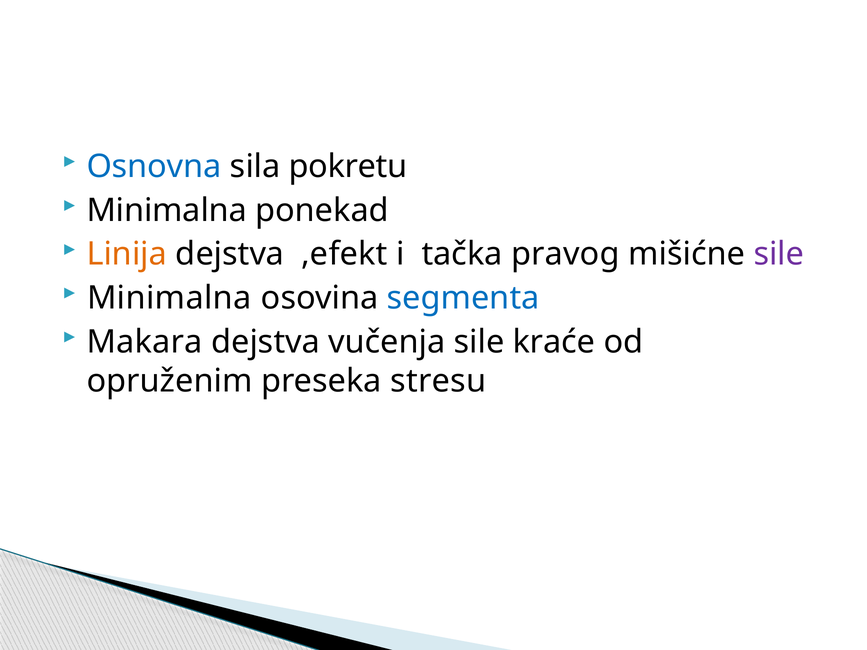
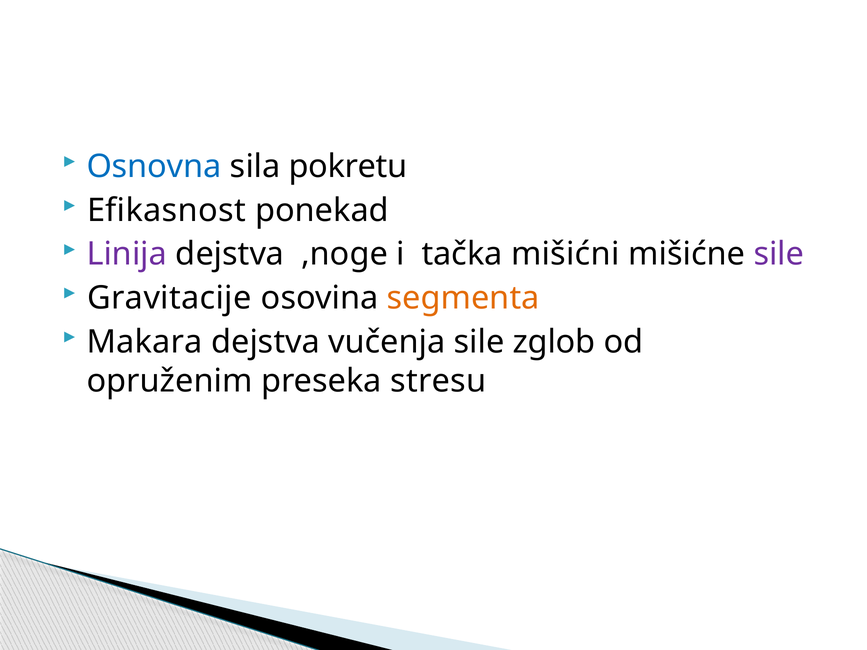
Minimalna: Minimalna -> Efikasnost (166, 210)
Linija colour: orange -> purple (127, 254)
,efekt: ,efekt -> ,noge (344, 254)
pravog: pravog -> mišićni (565, 254)
Minimalna: Minimalna -> Gravitacije (169, 298)
segmenta colour: blue -> orange (463, 298)
kraće: kraće -> zglob (554, 342)
